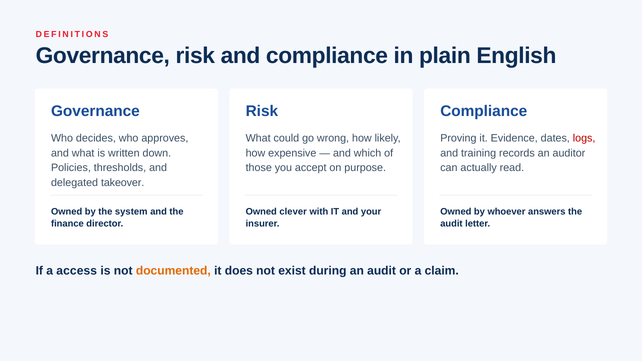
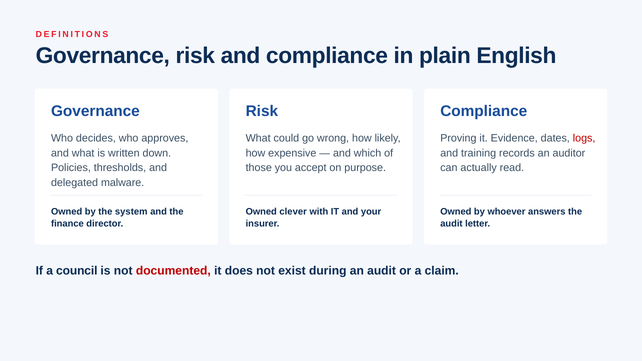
takeover: takeover -> malware (123, 183)
access: access -> council (77, 271)
documented colour: orange -> red (173, 271)
